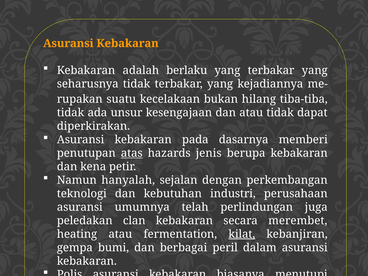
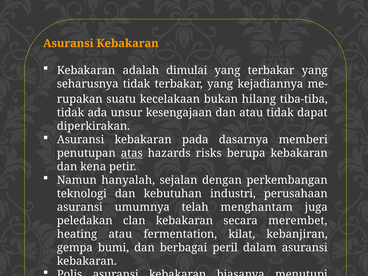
berlaku: berlaku -> dimulai (187, 70)
jenis: jenis -> risks (209, 153)
perlindungan: perlindungan -> menghantam (257, 207)
kilat underline: present -> none (242, 234)
